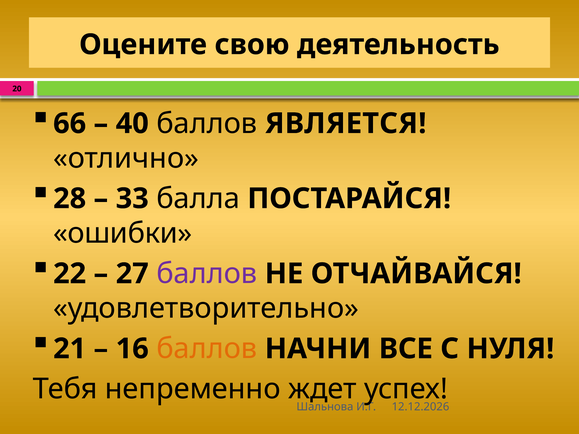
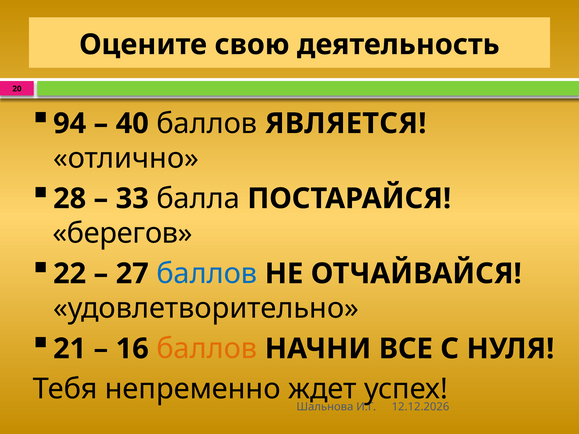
66: 66 -> 94 (70, 124)
ошибки: ошибки -> берегов (123, 233)
баллов colour: purple -> blue (207, 274)
